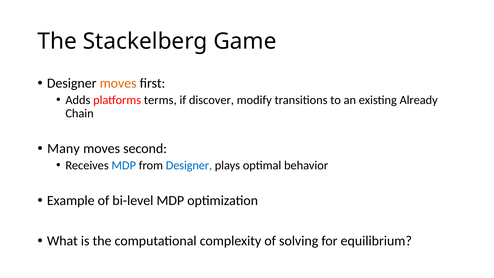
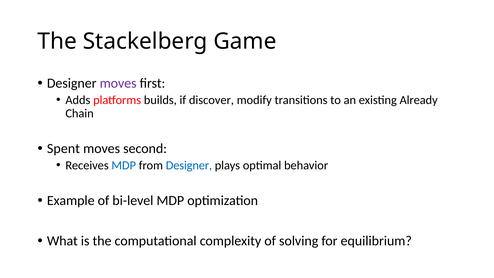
moves colour: orange -> purple (118, 83)
terms: terms -> builds (160, 100)
Many: Many -> Spent (63, 149)
